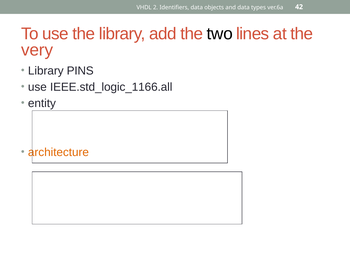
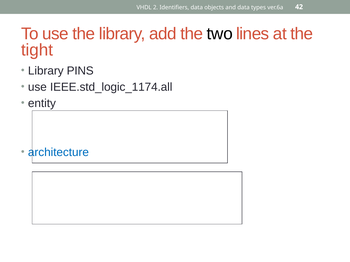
very: very -> tight (37, 50)
IEEE.std_logic_1166.all: IEEE.std_logic_1166.all -> IEEE.std_logic_1174.all (111, 87)
architecture colour: orange -> blue (58, 152)
